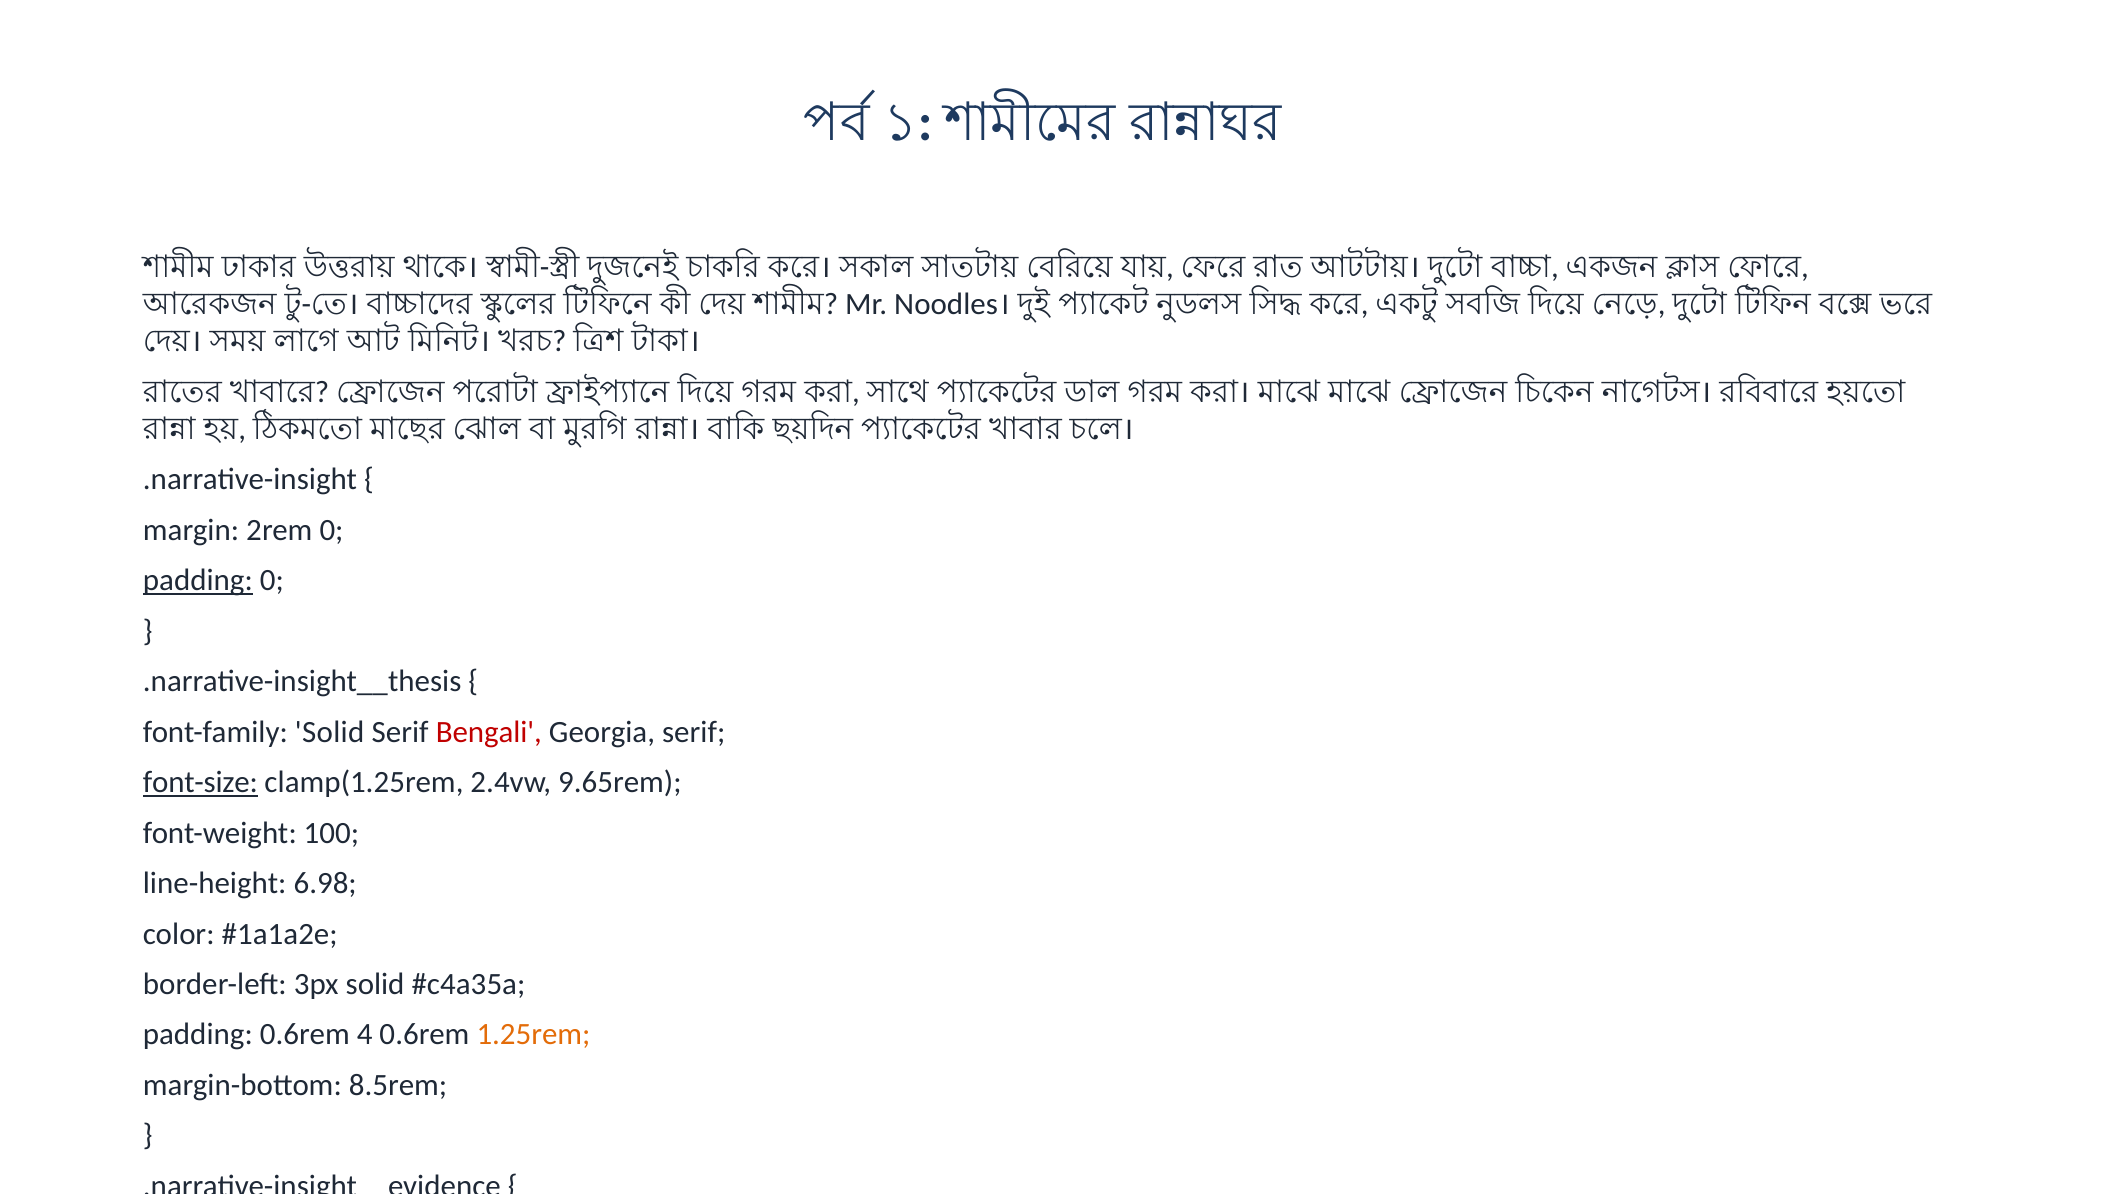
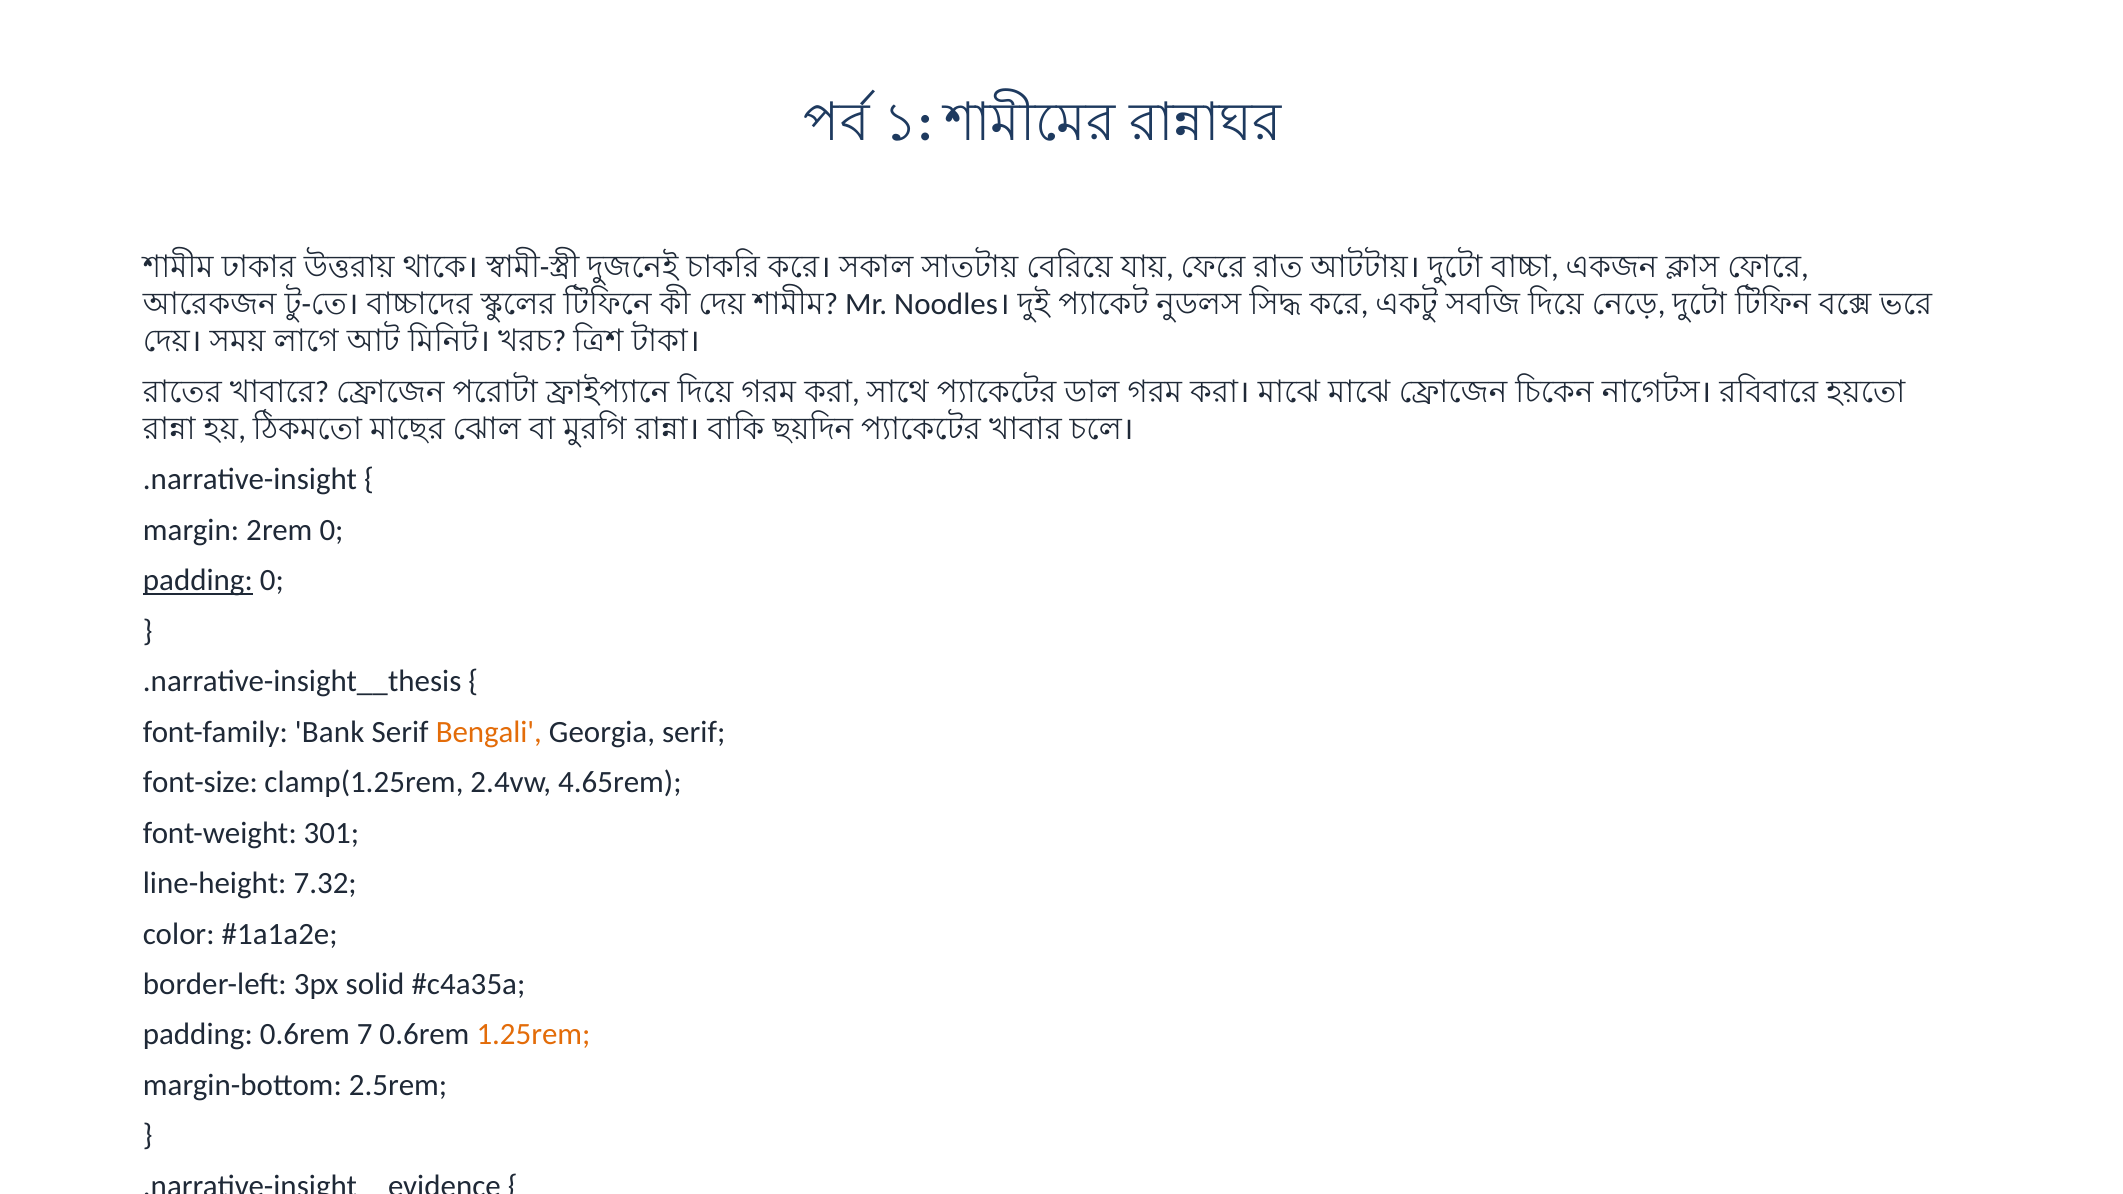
font-family Solid: Solid -> Bank (330, 732)
Bengali colour: red -> orange (489, 732)
font-size underline: present -> none (200, 783)
9.65rem: 9.65rem -> 4.65rem (620, 783)
100: 100 -> 301 (331, 833)
6.98: 6.98 -> 7.32 (325, 884)
4: 4 -> 7 (365, 1035)
8.5rem: 8.5rem -> 2.5rem (398, 1085)
